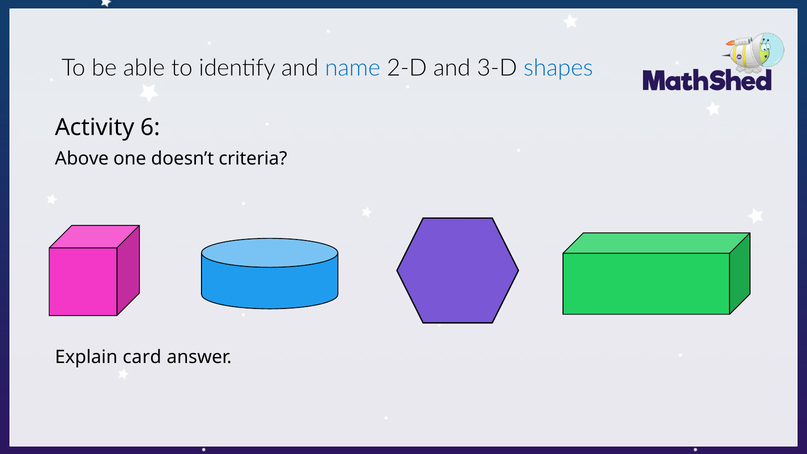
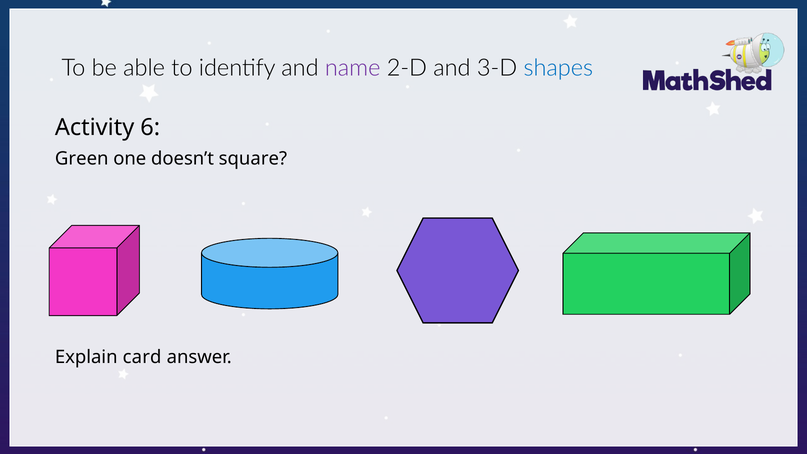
name colour: blue -> purple (353, 68)
Above: Above -> Green (82, 159)
criteria: criteria -> square (253, 159)
